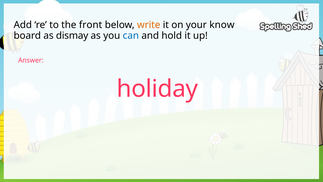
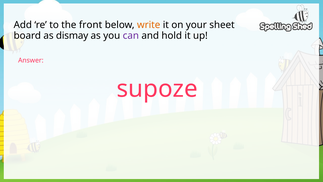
know: know -> sheet (222, 25)
can colour: blue -> purple (131, 36)
holiday: holiday -> supoze (157, 89)
